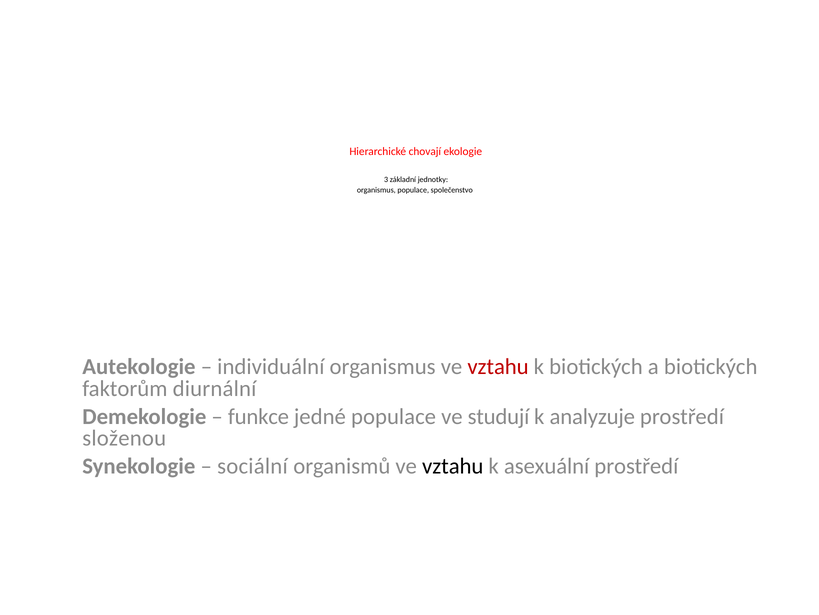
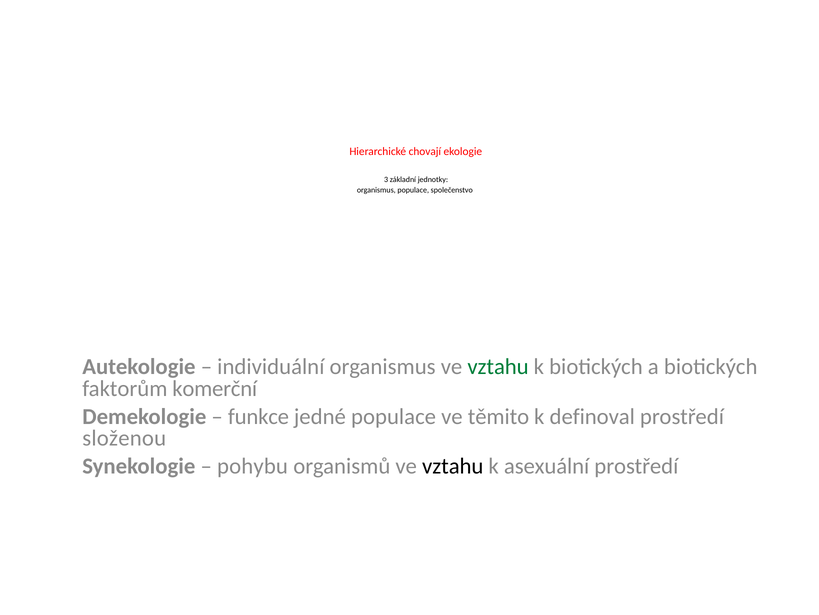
vztahu colour: red -> green (498, 367)
diurnální: diurnální -> komerční (215, 388)
studují: studují -> těmito (498, 416)
analyzuje: analyzuje -> definoval (592, 416)
sociální: sociální -> pohybu (252, 466)
